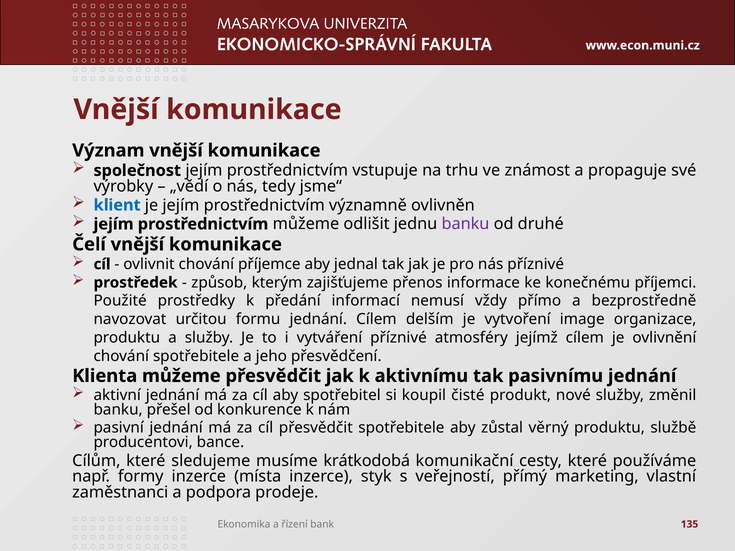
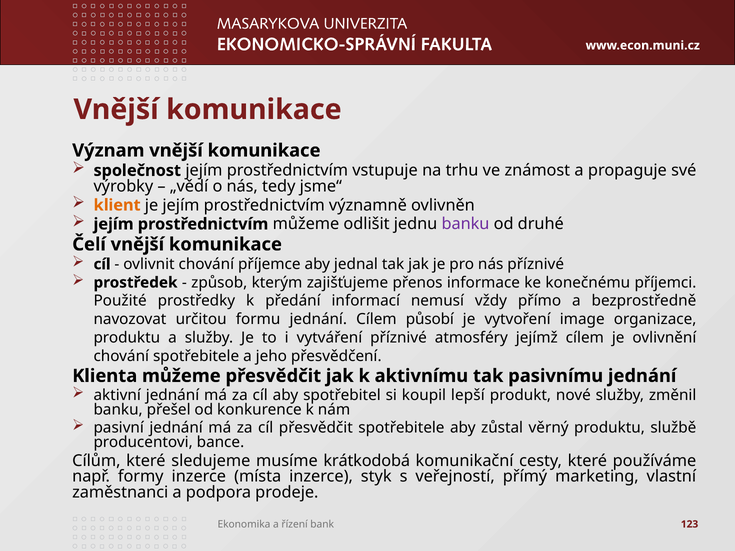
klient colour: blue -> orange (117, 205)
delším: delším -> působí (430, 319)
čisté: čisté -> lepší (468, 395)
135: 135 -> 123 (690, 524)
